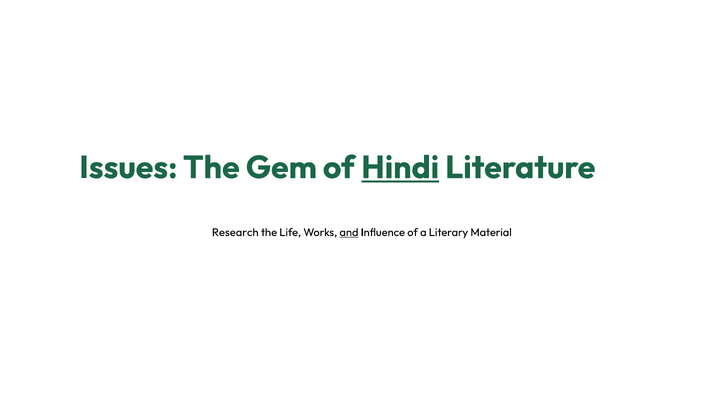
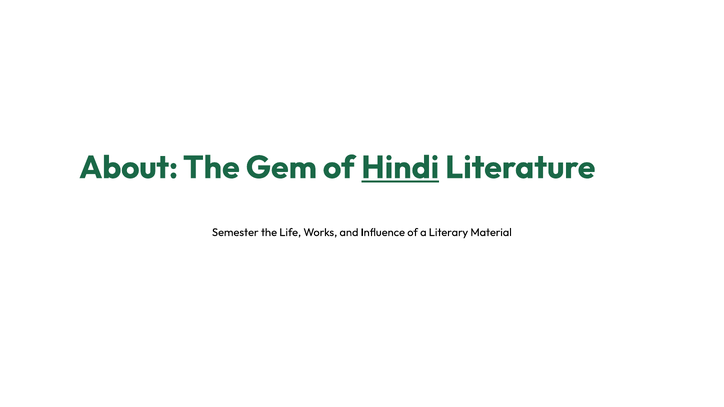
Issues: Issues -> About (129, 168)
Research: Research -> Semester (235, 233)
and underline: present -> none (349, 233)
